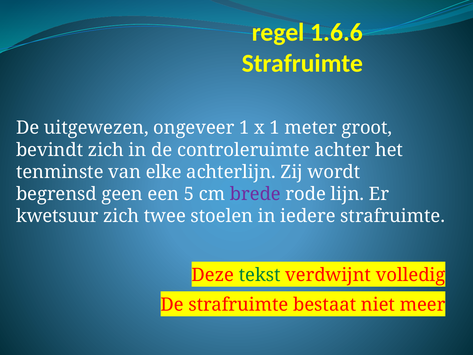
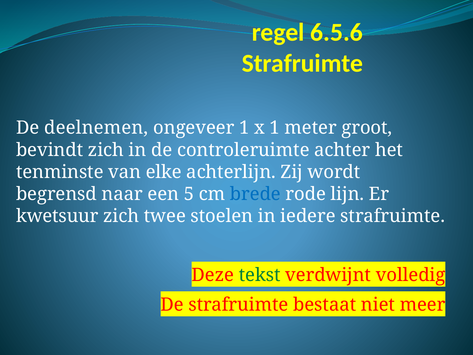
1.6.6: 1.6.6 -> 6.5.6 (337, 32)
uitgewezen: uitgewezen -> deelnemen (96, 128)
geen: geen -> naar (122, 194)
brede colour: purple -> blue (255, 194)
